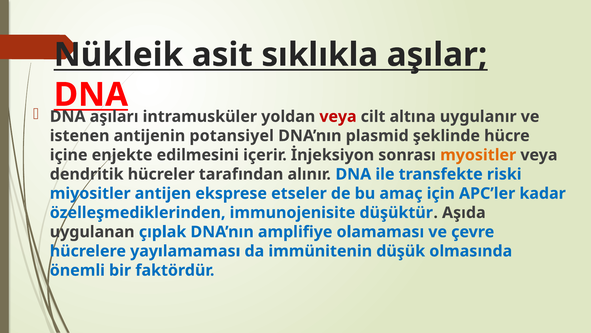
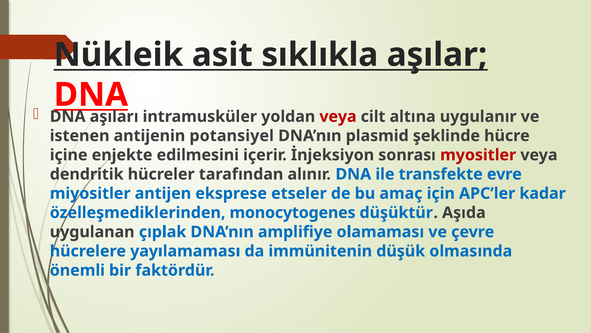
myositler colour: orange -> red (478, 155)
riski: riski -> evre (504, 174)
immunojenisite: immunojenisite -> monocytogenes (293, 212)
